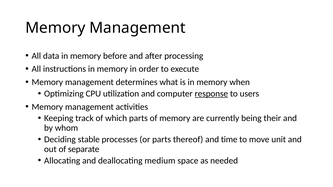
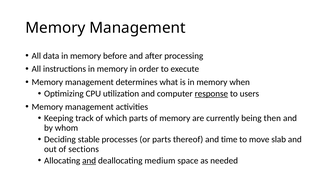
their: their -> then (272, 118)
unit: unit -> slab (279, 140)
separate: separate -> sections (84, 149)
and underline: none -> present (89, 161)
